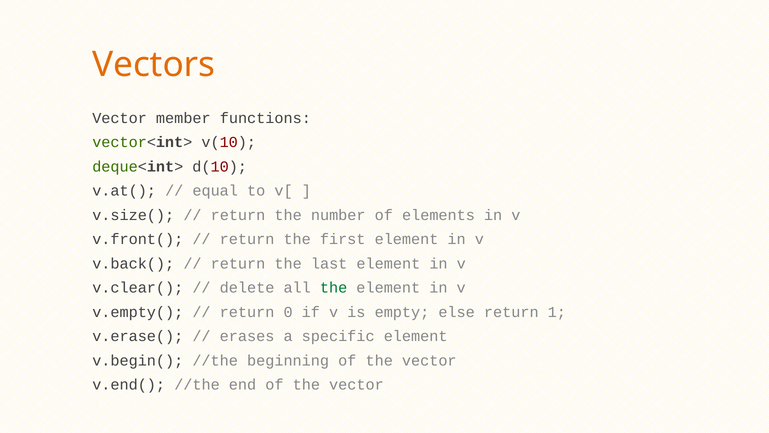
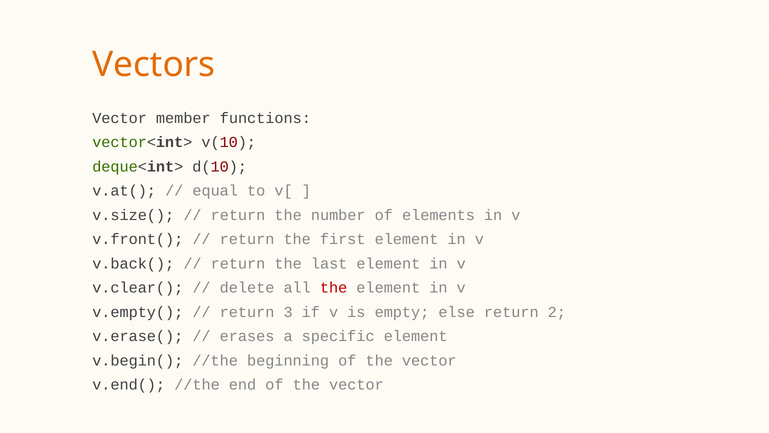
the colour: green -> red (334, 287)
0: 0 -> 3 (288, 312)
1: 1 -> 2 (557, 312)
